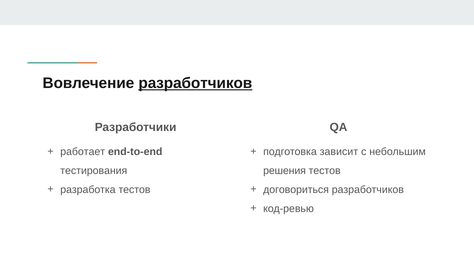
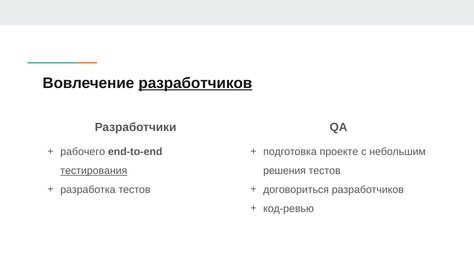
работает: работает -> рабочего (83, 152)
зависит: зависит -> проекте (339, 152)
тестирования underline: none -> present (94, 171)
